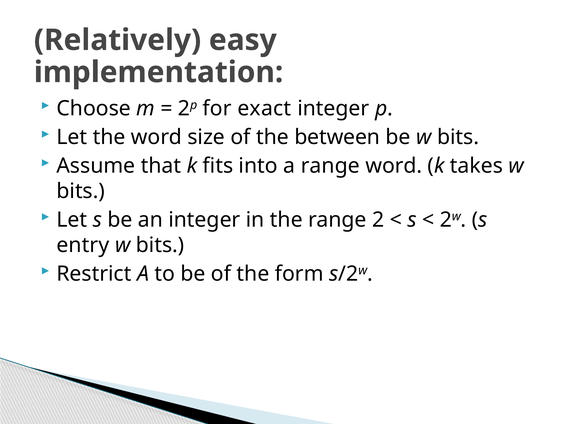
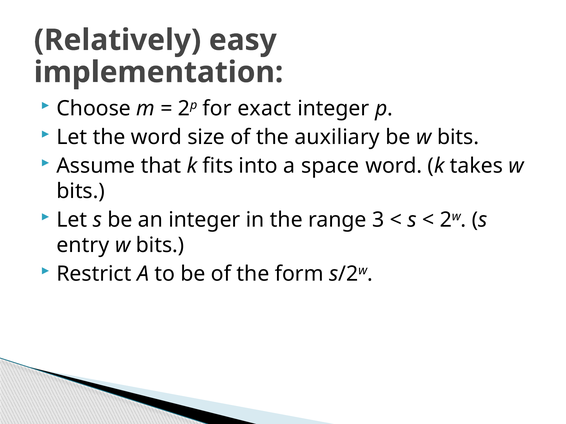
between: between -> auxiliary (337, 137)
a range: range -> space (330, 166)
2: 2 -> 3 (378, 220)
